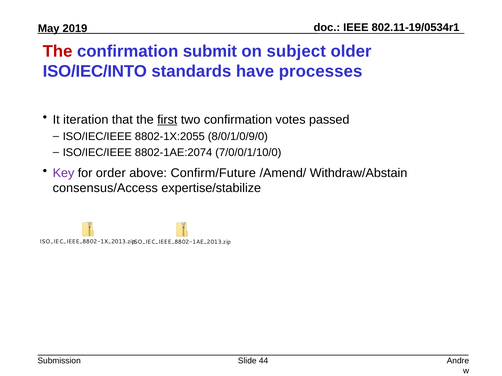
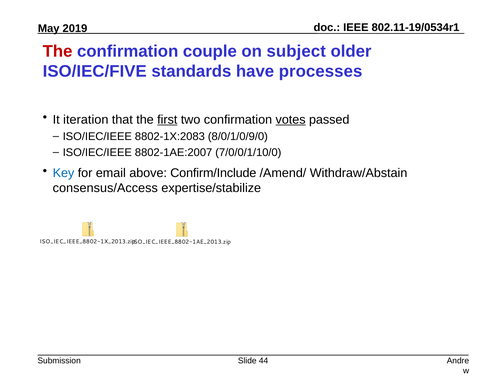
submit: submit -> couple (210, 51)
ISO/IEC/INTO: ISO/IEC/INTO -> ISO/IEC/FIVE (95, 71)
votes underline: none -> present (291, 120)
8802-1X:2055: 8802-1X:2055 -> 8802-1X:2083 (170, 137)
8802-1AE:2074: 8802-1AE:2074 -> 8802-1AE:2007 (174, 153)
Key colour: purple -> blue (64, 173)
order: order -> email (111, 173)
Confirm/Future: Confirm/Future -> Confirm/Include (213, 173)
